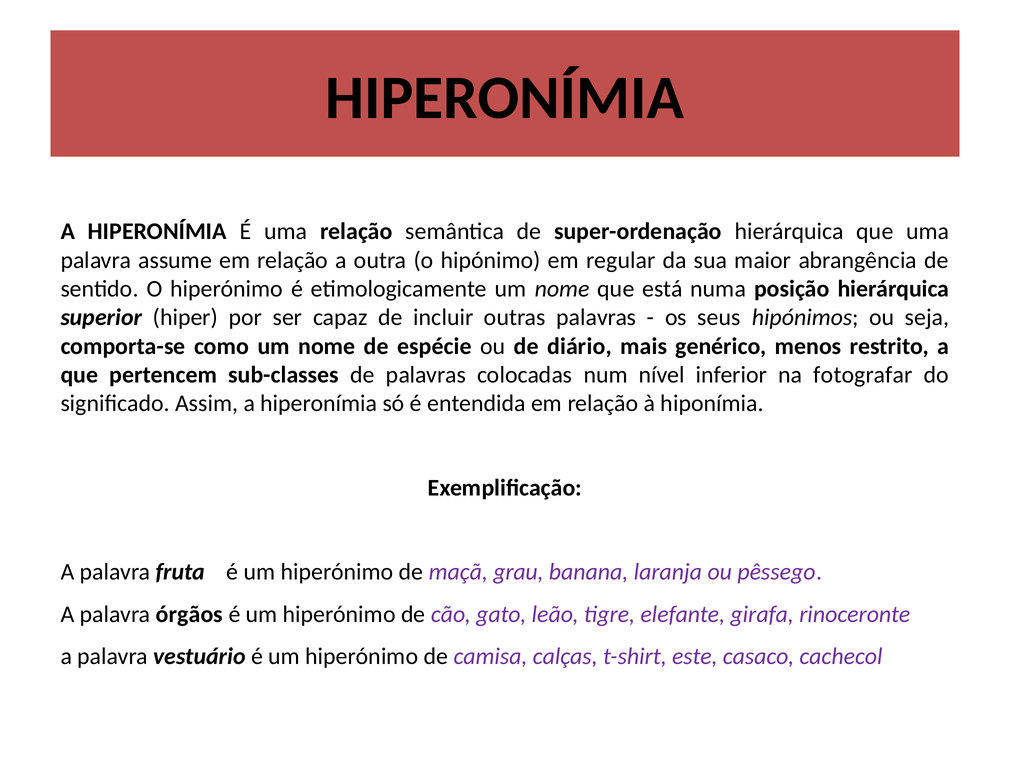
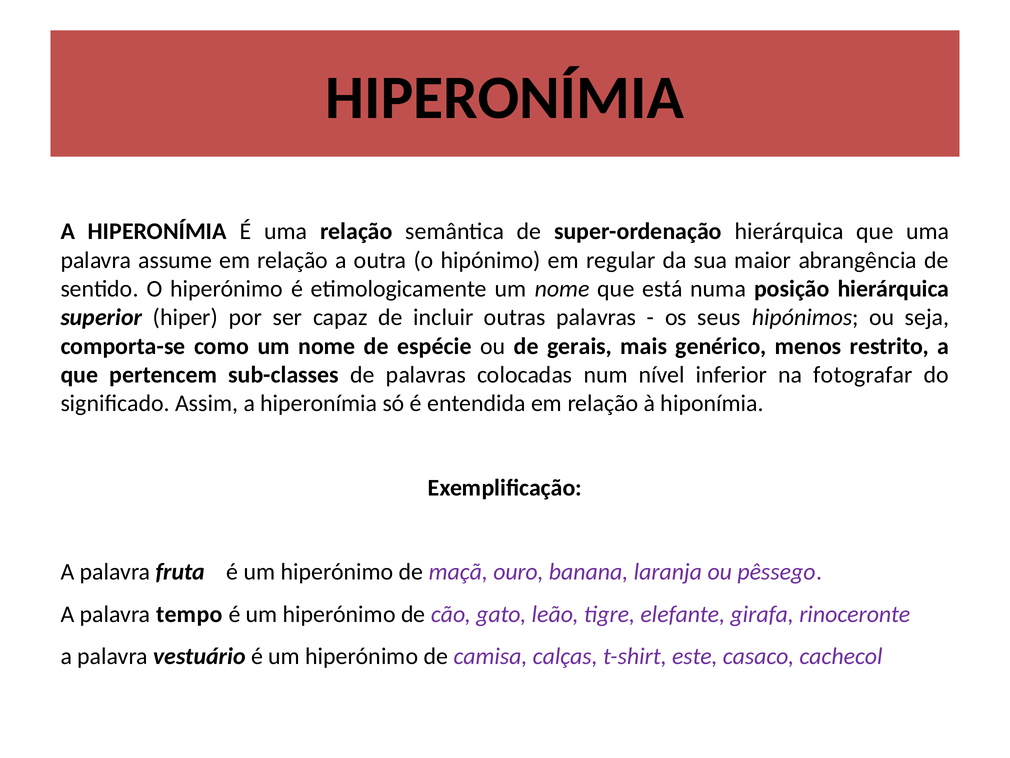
diário: diário -> gerais (579, 346)
grau: grau -> ouro (518, 572)
órgãos: órgãos -> tempo (189, 614)
